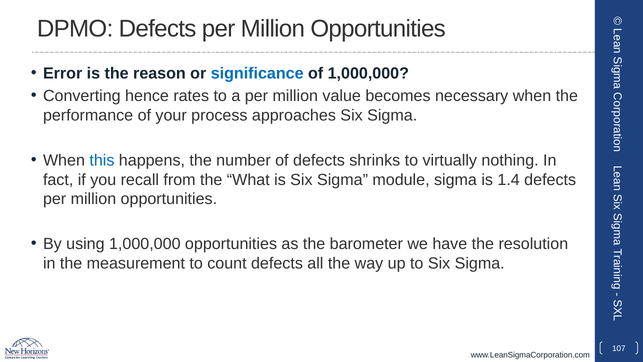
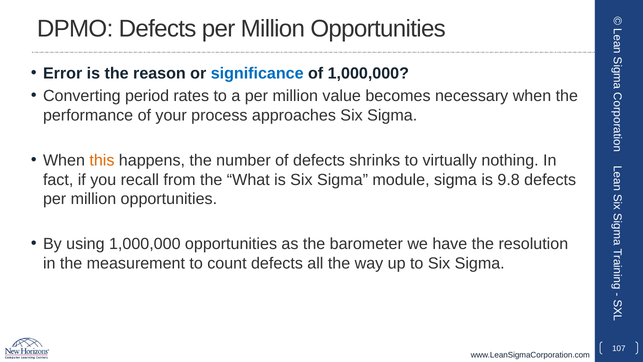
hence: hence -> period (147, 96)
this colour: blue -> orange (102, 160)
1.4: 1.4 -> 9.8 (509, 180)
